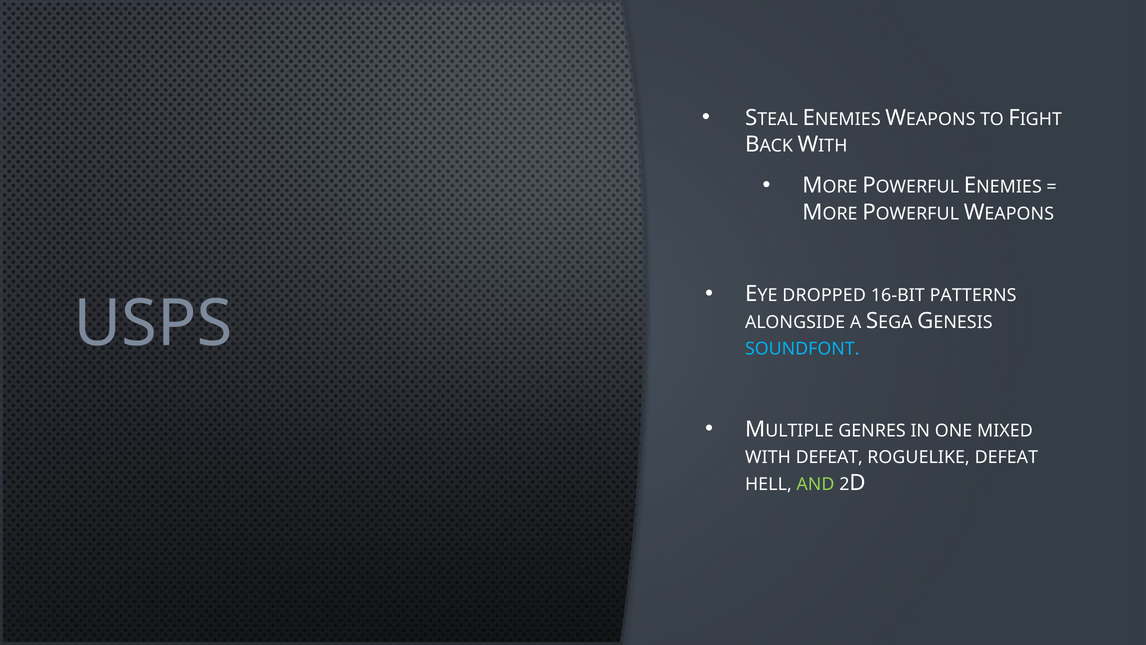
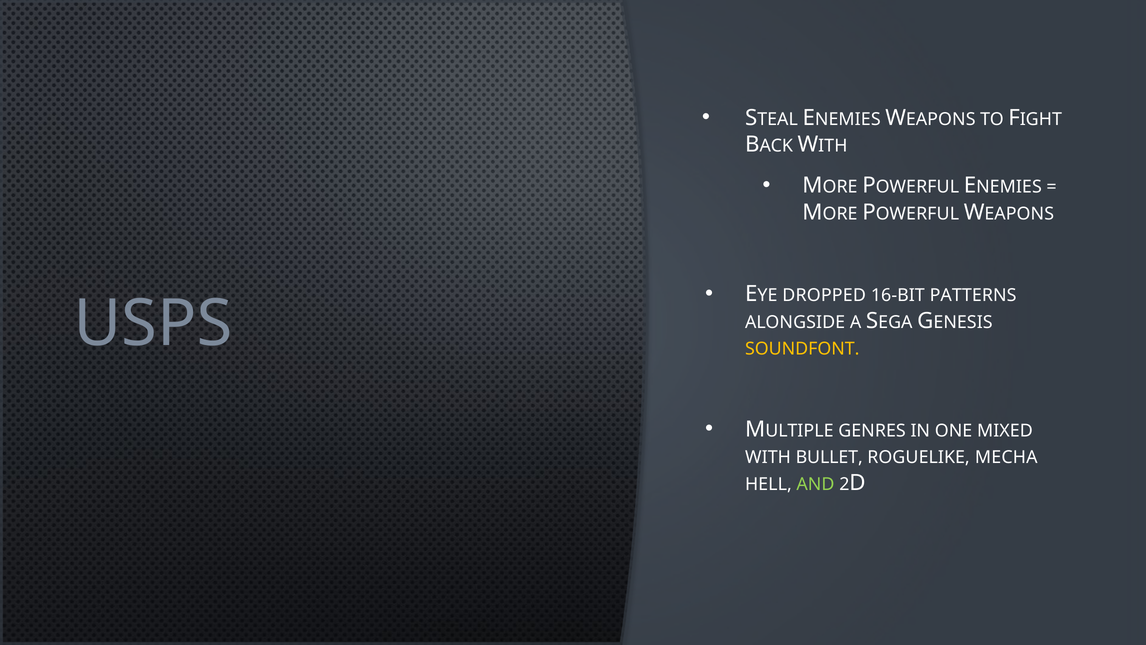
SOUNDFONT colour: light blue -> yellow (802, 349)
WITH DEFEAT: DEFEAT -> BULLET (829, 457)
ROGUELIKE DEFEAT: DEFEAT -> MECHA (1006, 457)
